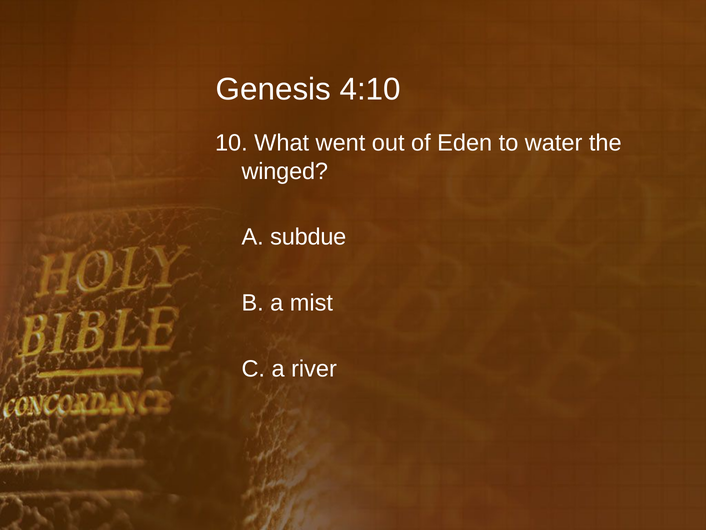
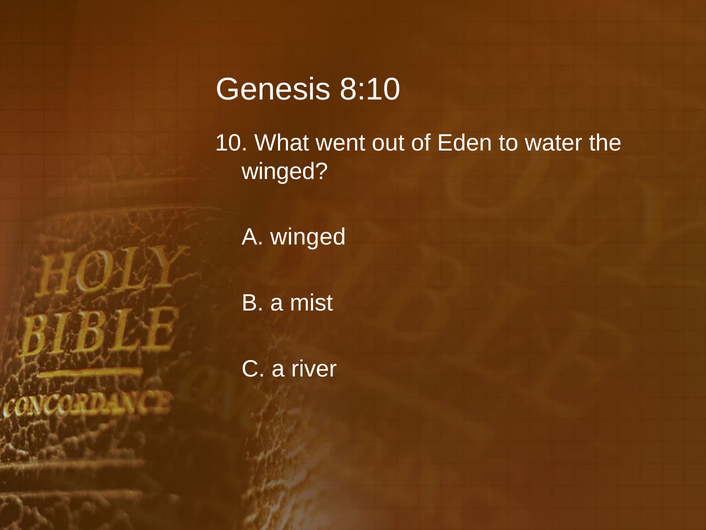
4:10: 4:10 -> 8:10 (370, 89)
A subdue: subdue -> winged (308, 237)
